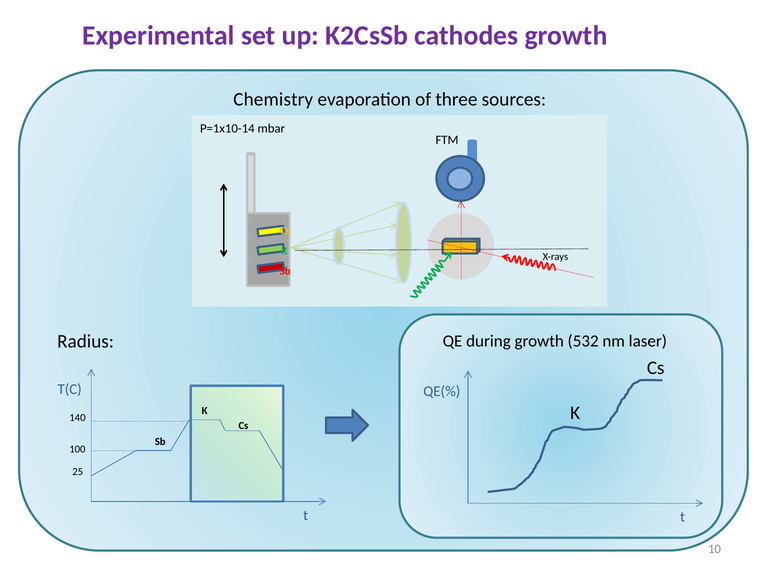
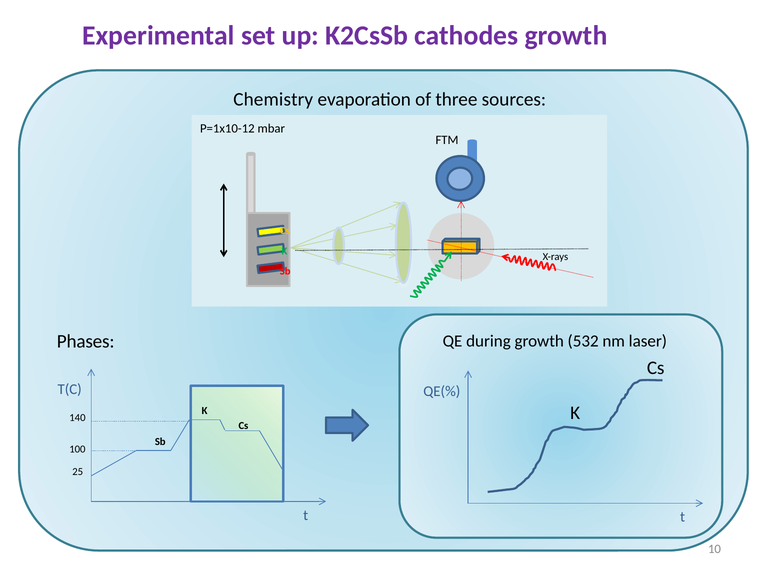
P=1x10-14: P=1x10-14 -> P=1x10-12 (227, 129)
Radius: Radius -> Phases (86, 342)
